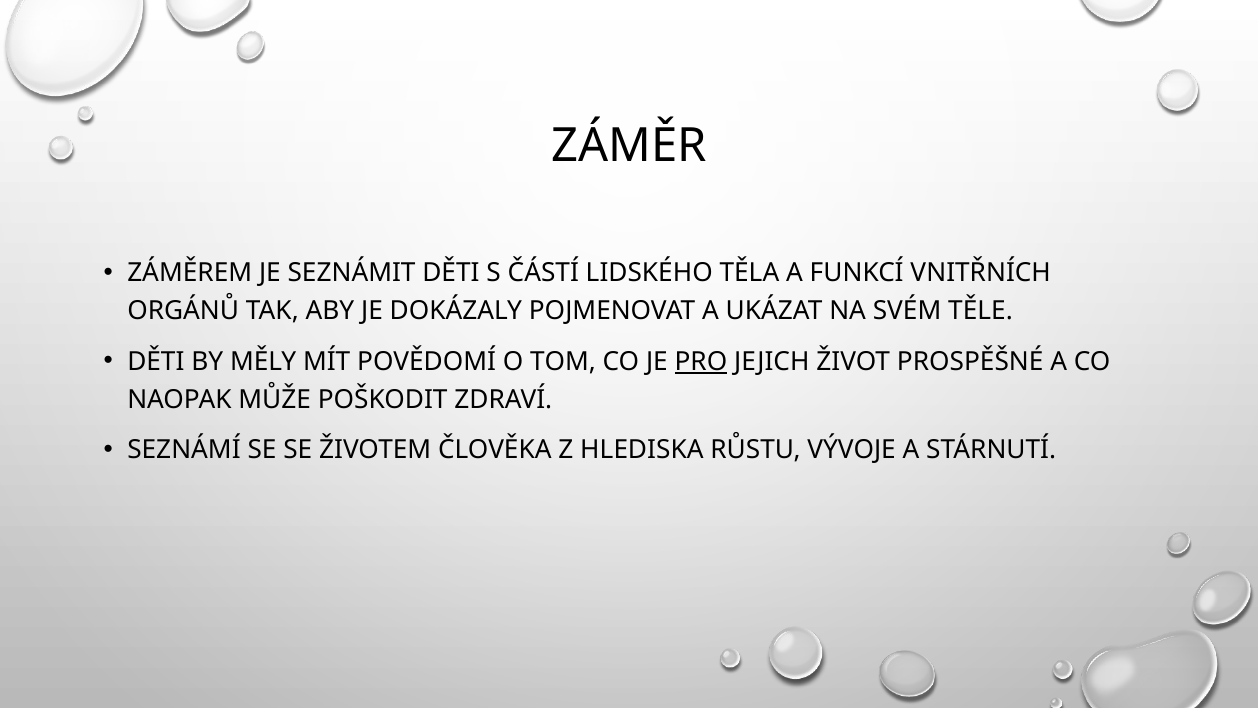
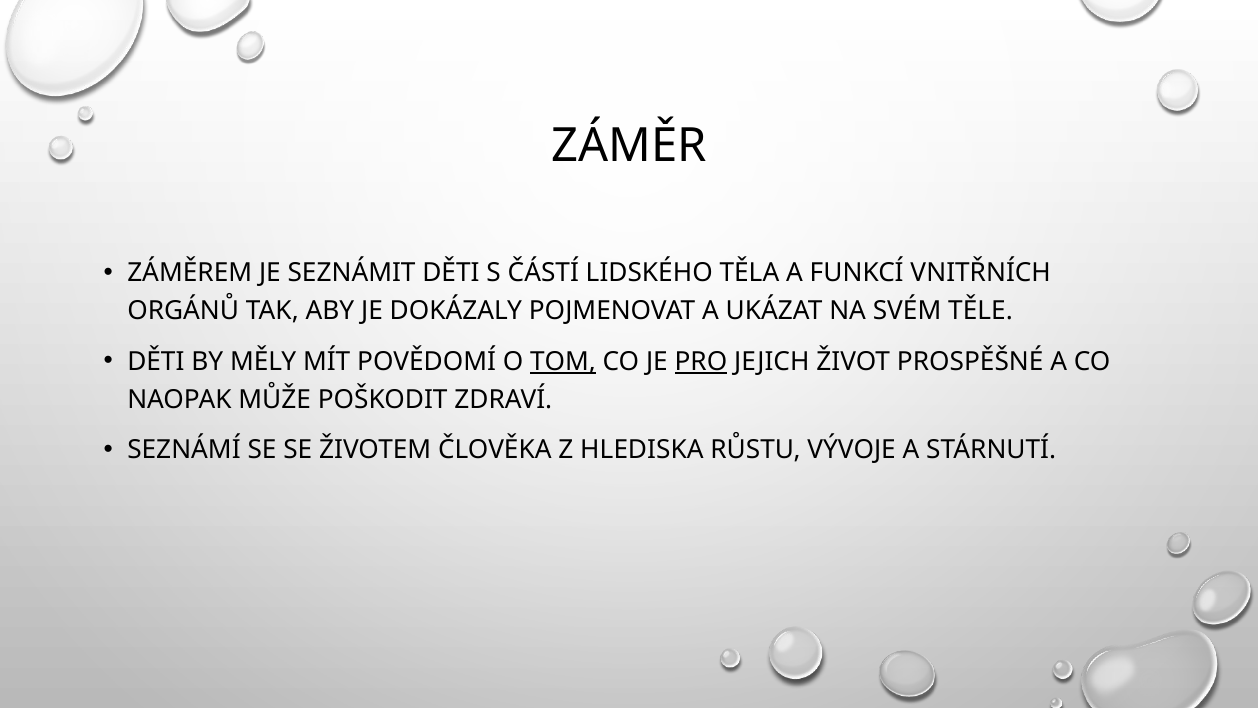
TOM underline: none -> present (563, 361)
